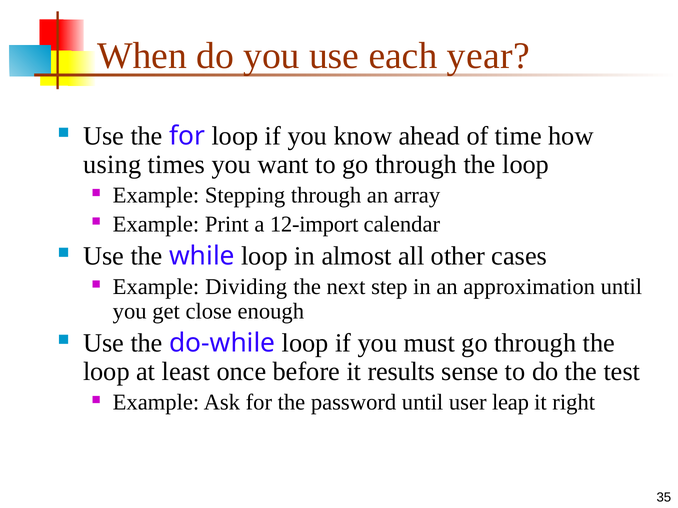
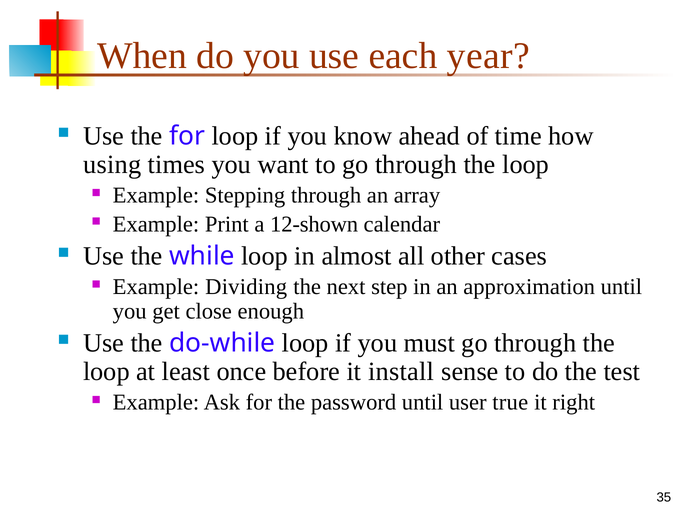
12-import: 12-import -> 12-shown (314, 225)
results: results -> install (401, 372)
leap: leap -> true (510, 403)
